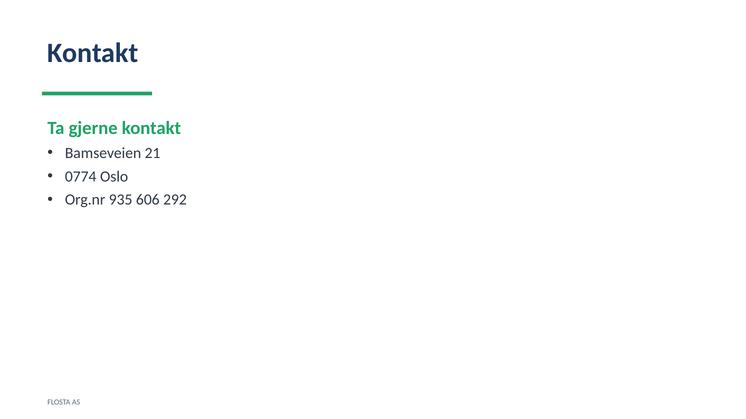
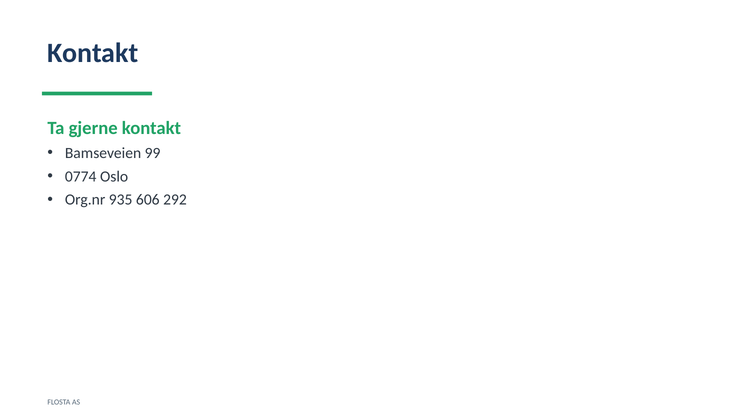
21: 21 -> 99 (153, 153)
